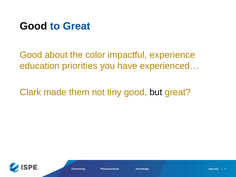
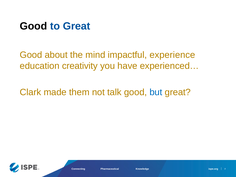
color: color -> mind (95, 55)
priorities: priorities -> creativity (80, 66)
tiny: tiny -> talk (114, 92)
but colour: black -> blue (156, 92)
